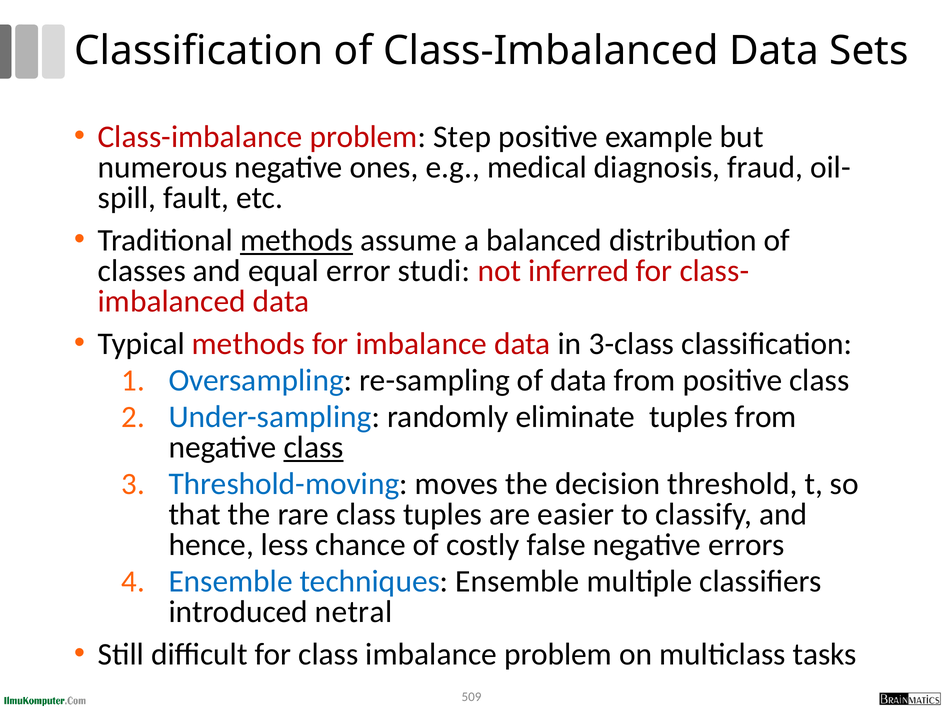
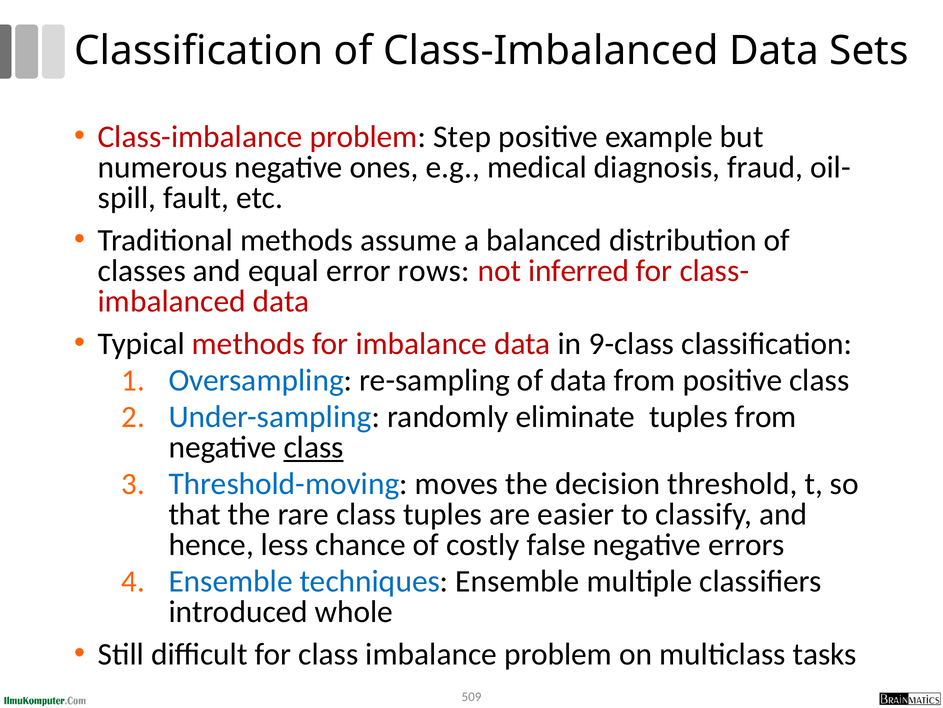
methods underline: present -> none (297, 240)
studi: studi -> rows (434, 271)
3-class: 3-class -> 9-class (631, 344)
netral: netral -> whole (354, 611)
